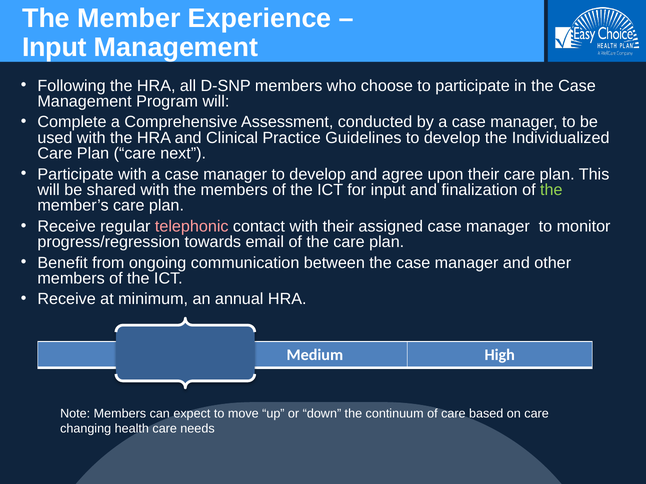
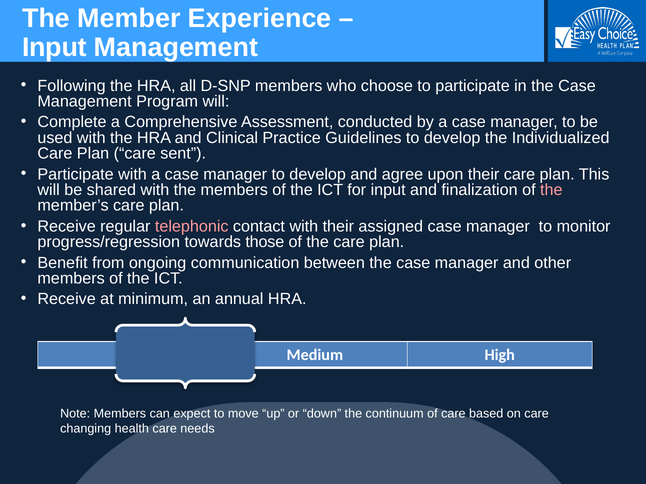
next: next -> sent (183, 154)
the colour: light green -> pink (551, 190)
email: email -> those (265, 242)
